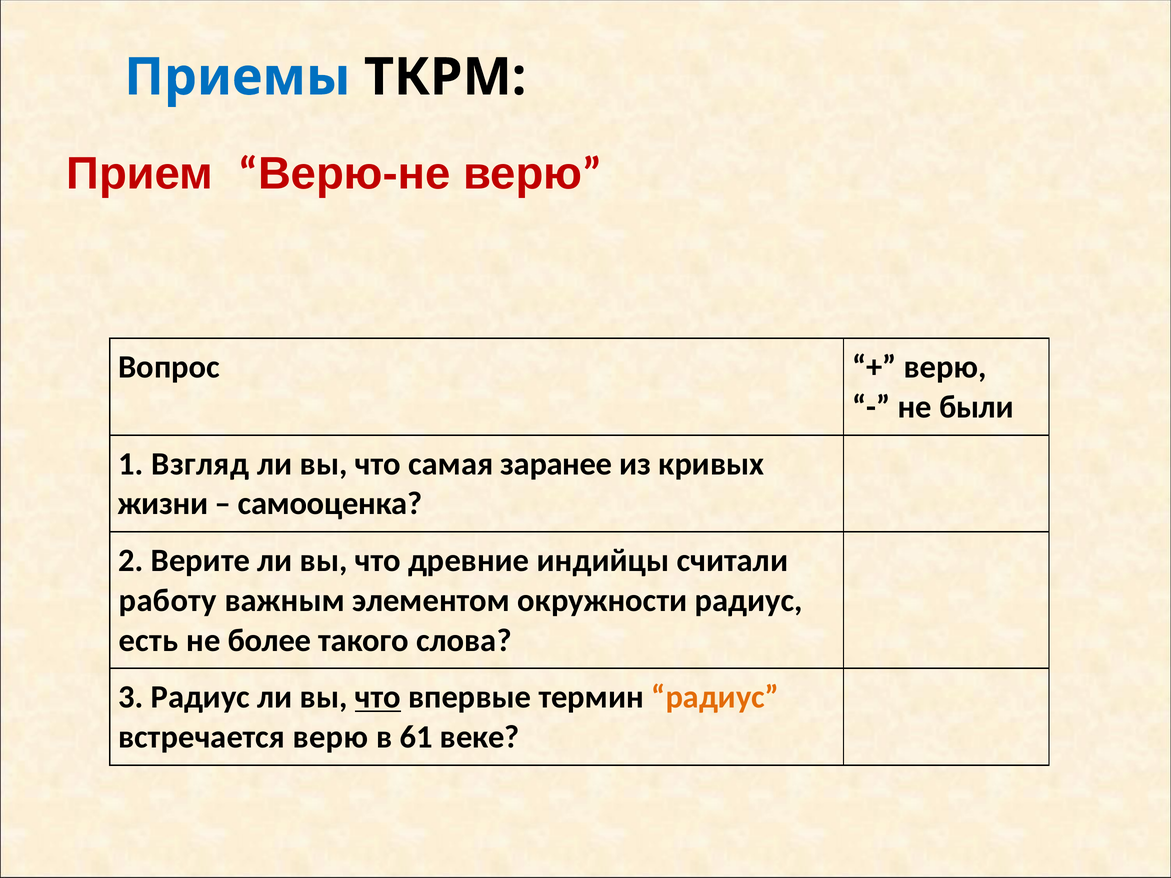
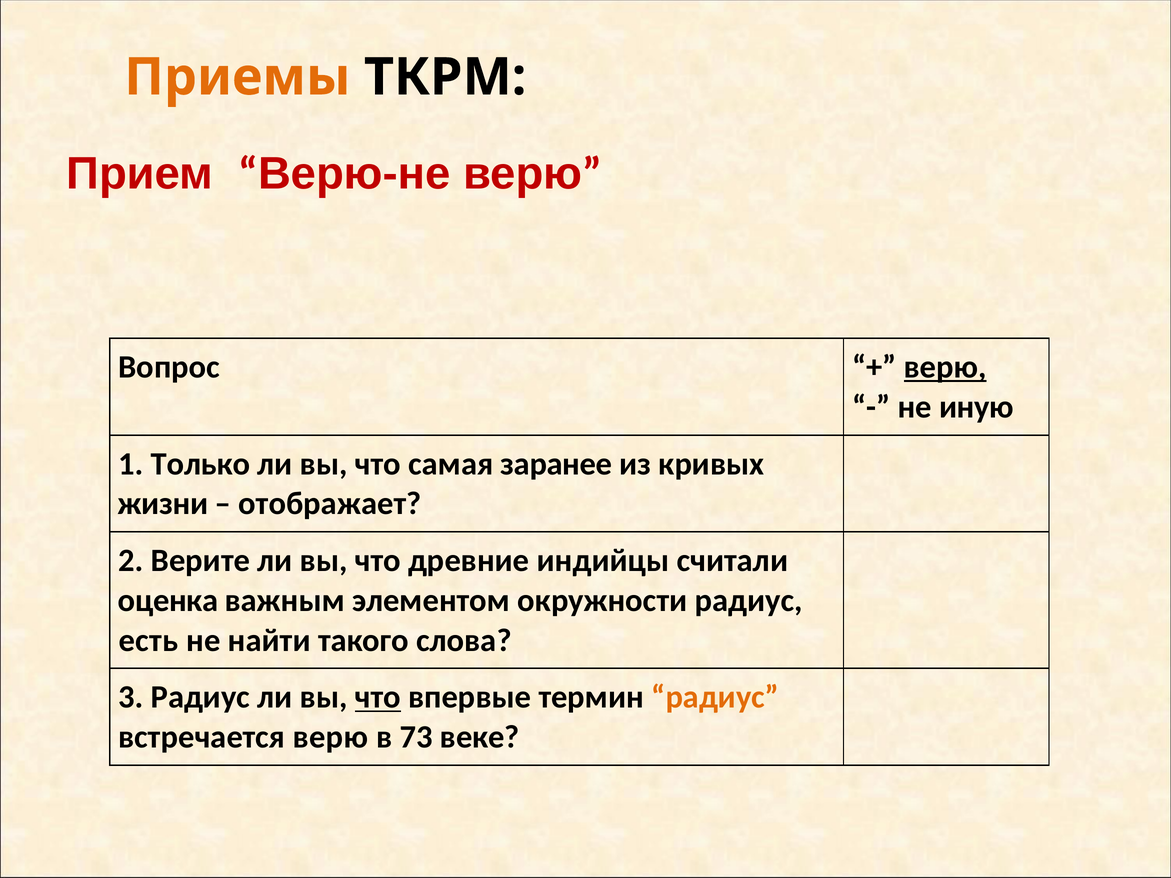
Приемы colour: blue -> orange (237, 77)
верю underline: none -> present (945, 367)
были: были -> иную (976, 407)
Взгляд: Взгляд -> Только (200, 464)
самооценка: самооценка -> отображает (330, 504)
работу: работу -> оценка (168, 601)
более: более -> найти (269, 641)
61: 61 -> 73 (416, 737)
